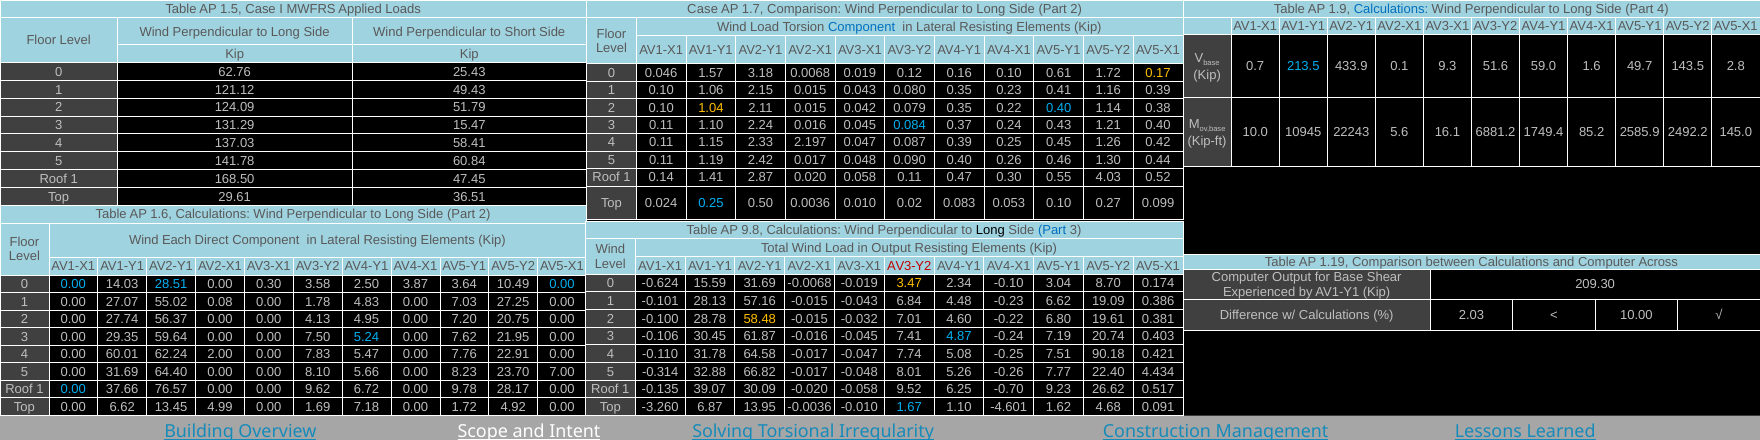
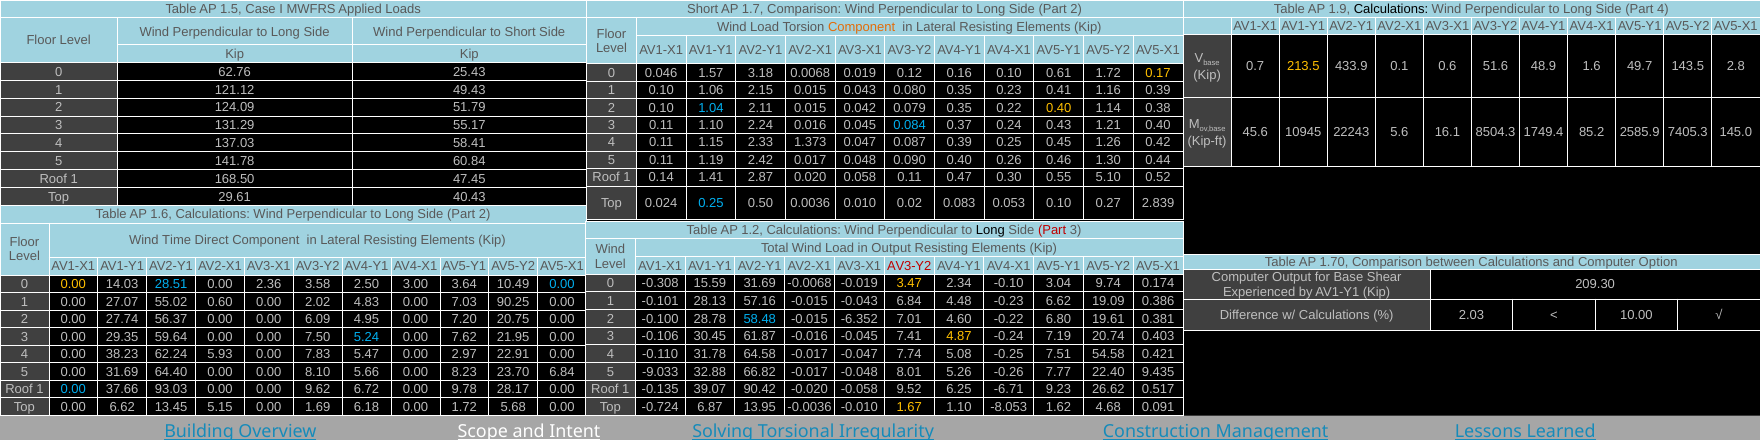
Calculations colour: blue -> black (1391, 9)
Case: Case -> Short (703, 9)
Component colour: blue -> orange (862, 27)
213.5 colour: light blue -> yellow (1303, 66)
9.3: 9.3 -> 0.6 (1447, 66)
59.0: 59.0 -> 48.9 (1544, 66)
1.04 colour: yellow -> light blue (711, 108)
0.40 colour: light blue -> yellow (1059, 108)
15.47: 15.47 -> 55.17 (469, 125)
10.0: 10.0 -> 45.6 (1255, 132)
6881.2: 6881.2 -> 8504.3 (1496, 132)
2492.2: 2492.2 -> 7405.3 (1688, 132)
2.197: 2.197 -> 1.373 (810, 143)
4.03: 4.03 -> 5.10 (1108, 178)
36.51: 36.51 -> 40.43 (469, 197)
0.099: 0.099 -> 2.839 (1158, 203)
9.8: 9.8 -> 1.2 (752, 230)
Part colour: blue -> red (1052, 230)
Each: Each -> Time (177, 241)
AP 1.19: 1.19 -> 1.70 (1334, 262)
Across: Across -> Option (1658, 262)
-0.624: -0.624 -> -0.308 (660, 283)
8.70: 8.70 -> 9.74 (1108, 283)
0.00 colour: light blue -> yellow (73, 284)
0.00 0.30: 0.30 -> 2.36 (269, 284)
3.87: 3.87 -> 3.00 (415, 284)
0.08: 0.08 -> 0.60 (220, 302)
1.78: 1.78 -> 2.02 (318, 302)
27.25: 27.25 -> 90.25 (513, 302)
58.48 colour: yellow -> light blue (760, 319)
-0.032: -0.032 -> -6.352 (859, 319)
4.13: 4.13 -> 6.09 (318, 319)
4.87 colour: light blue -> yellow (959, 336)
90.18: 90.18 -> 54.58 (1108, 354)
60.01: 60.01 -> 38.23 (122, 354)
2.00: 2.00 -> 5.93 (220, 354)
7.76: 7.76 -> 2.97 (464, 354)
-0.314: -0.314 -> -9.033 (660, 372)
4.434: 4.434 -> 9.435 (1158, 372)
23.70 7.00: 7.00 -> 6.84 (562, 372)
30.09: 30.09 -> 90.42 (760, 389)
-0.70: -0.70 -> -6.71 (1009, 389)
76.57: 76.57 -> 93.03 (171, 390)
4.99: 4.99 -> 5.15 (220, 407)
7.18: 7.18 -> 6.18 (367, 407)
4.92: 4.92 -> 5.68 (513, 407)
-3.260: -3.260 -> -0.724 (660, 407)
1.67 colour: light blue -> yellow (909, 407)
-4.601: -4.601 -> -8.053 (1009, 407)
